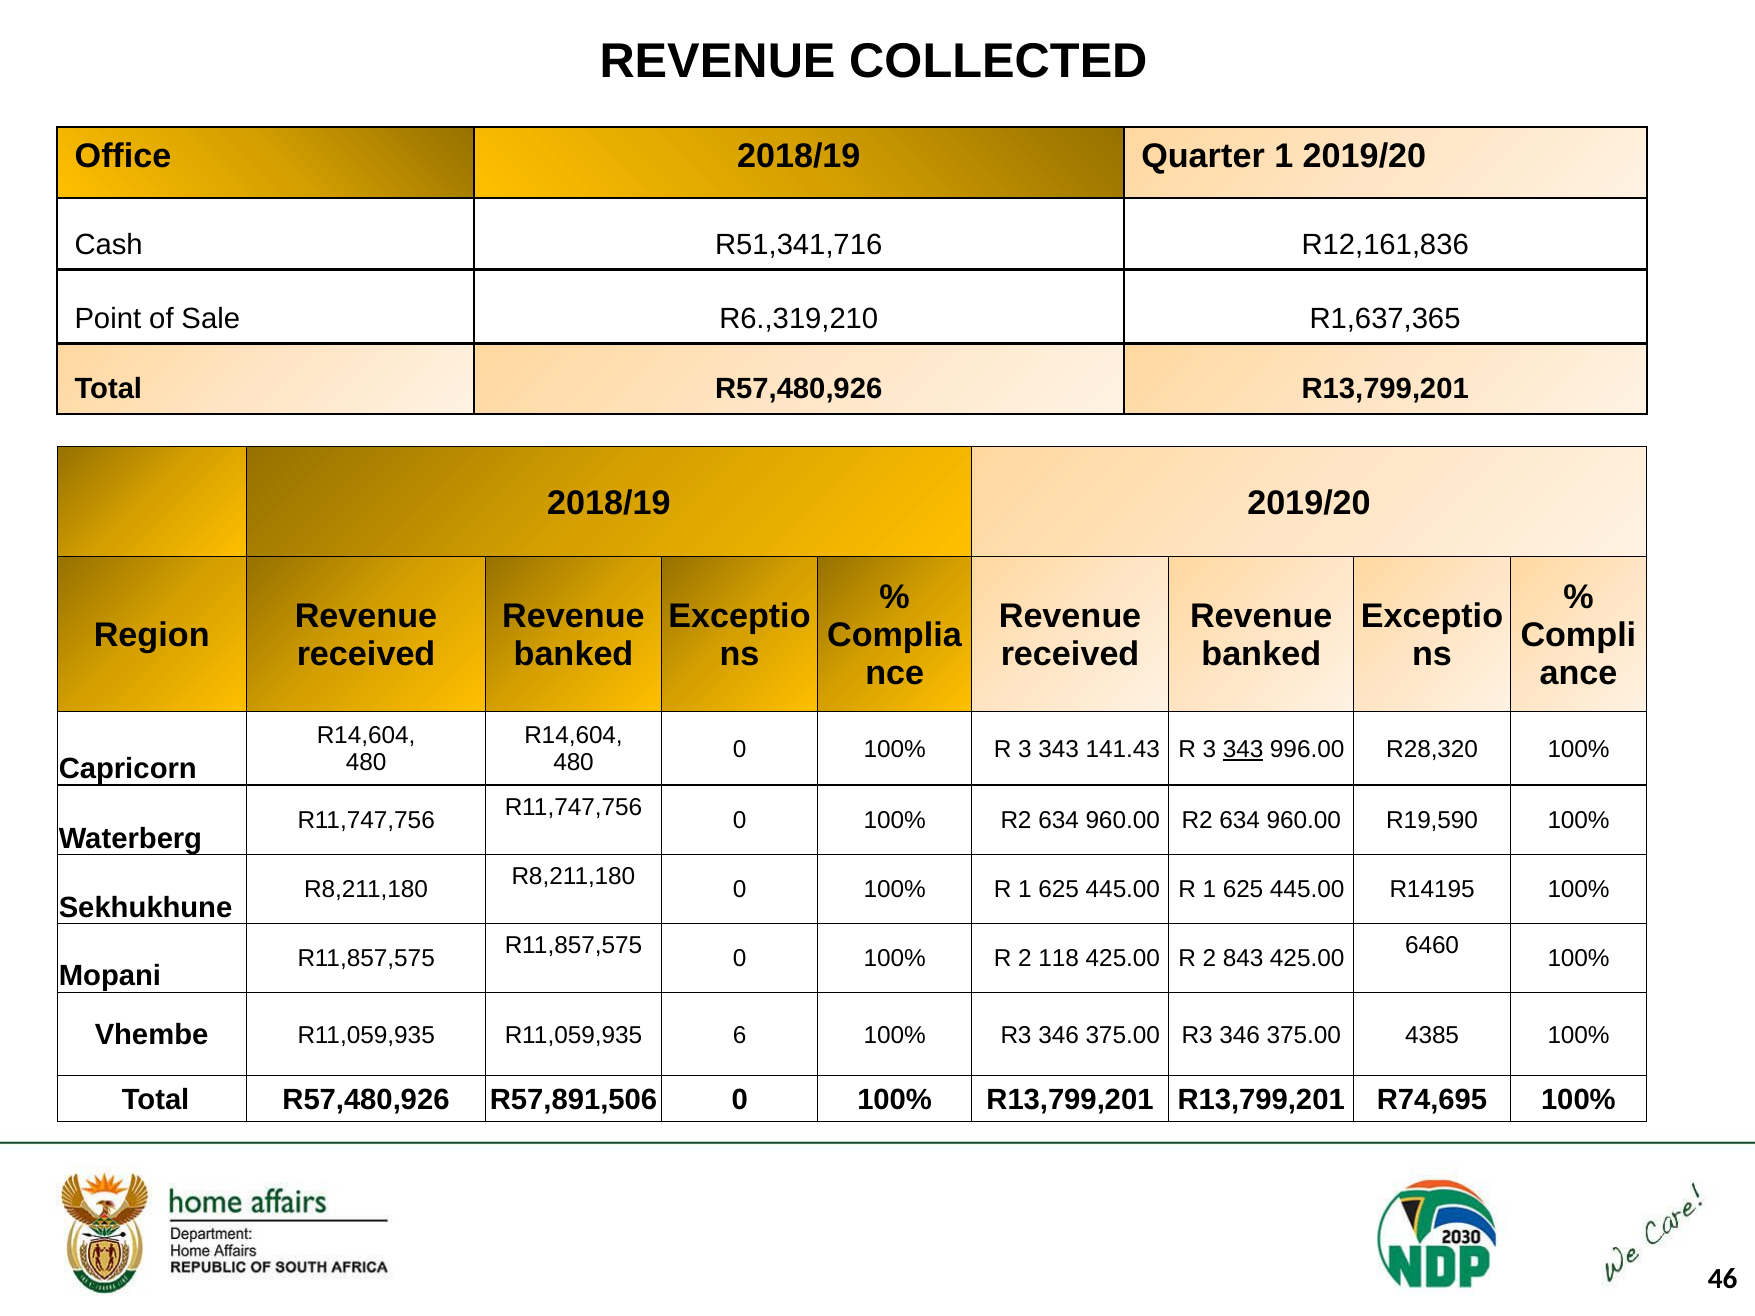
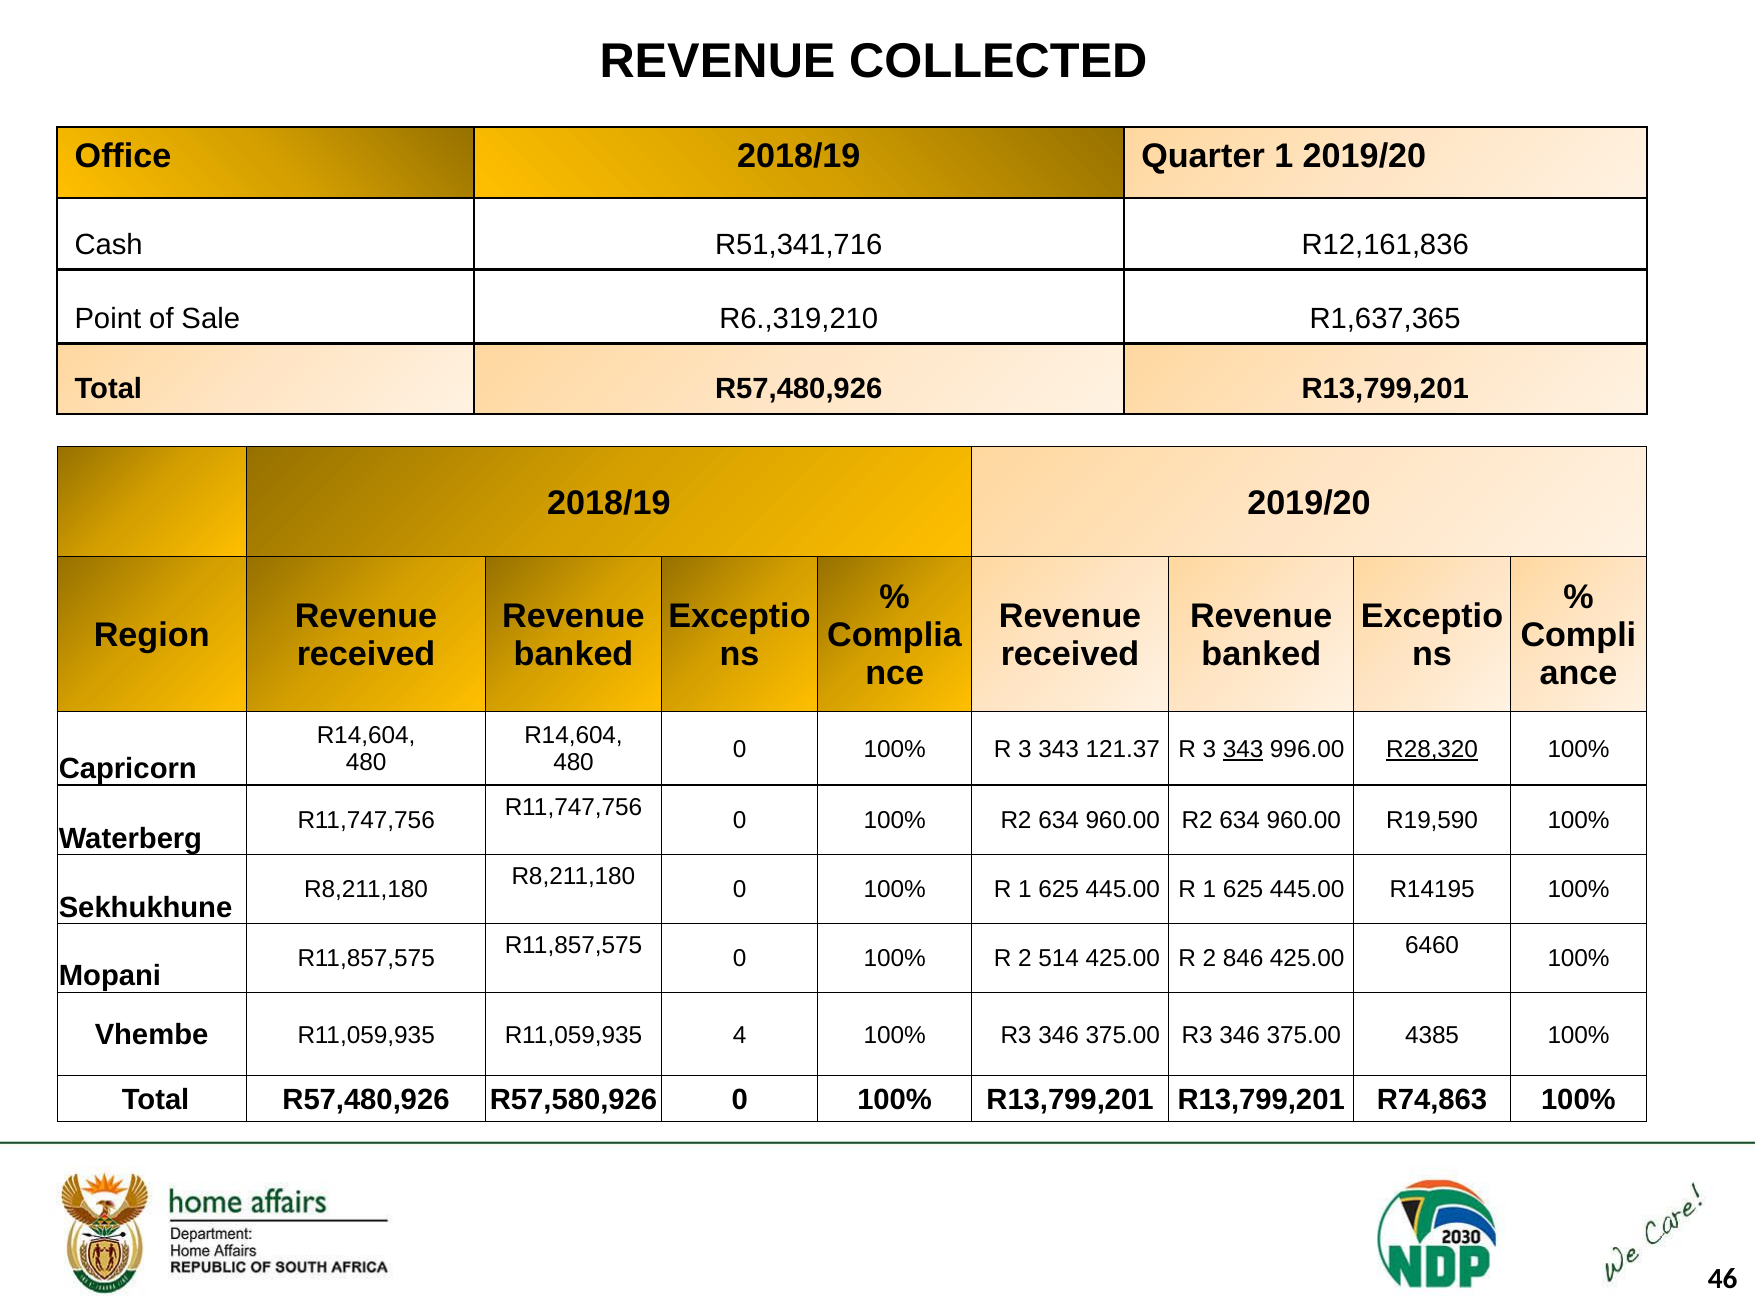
141.43: 141.43 -> 121.37 (1123, 749)
R28,320 underline: none -> present (1432, 749)
118: 118 -> 514 (1059, 959)
843: 843 -> 846 (1243, 959)
6: 6 -> 4 (740, 1035)
R57,891,506: R57,891,506 -> R57,580,926 (573, 1100)
R74,695: R74,695 -> R74,863 (1432, 1100)
